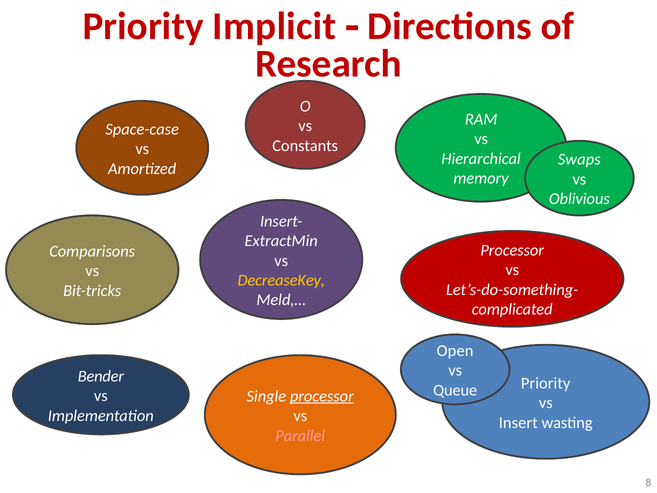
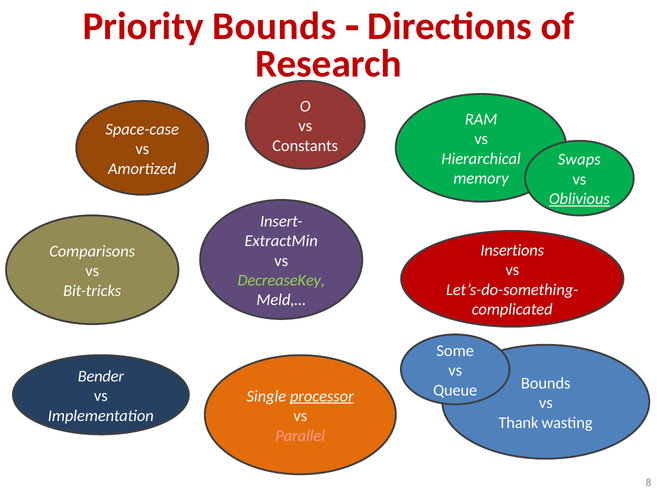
Priority Implicit: Implicit -> Bounds (274, 26)
Oblivious underline: none -> present (579, 199)
Processor: Processor -> Insertions (512, 250)
DecreaseKey colour: yellow -> light green (281, 280)
Open: Open -> Some (455, 351)
Priority: Priority -> Bounds (546, 383)
Insert: Insert -> Thank (518, 422)
